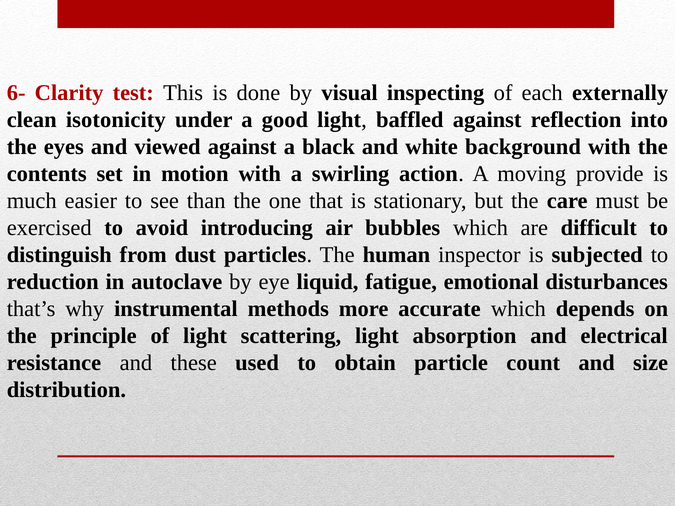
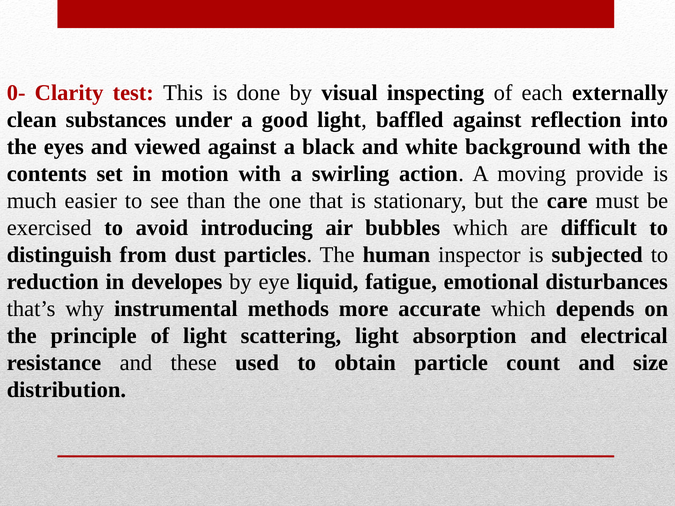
6-: 6- -> 0- (16, 93)
isotonicity: isotonicity -> substances (116, 120)
autoclave: autoclave -> developes (177, 282)
